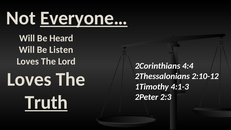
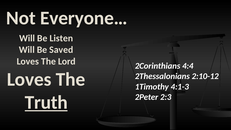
Everyone… underline: present -> none (84, 18)
Heard: Heard -> Listen (61, 38)
Listen: Listen -> Saved (61, 50)
